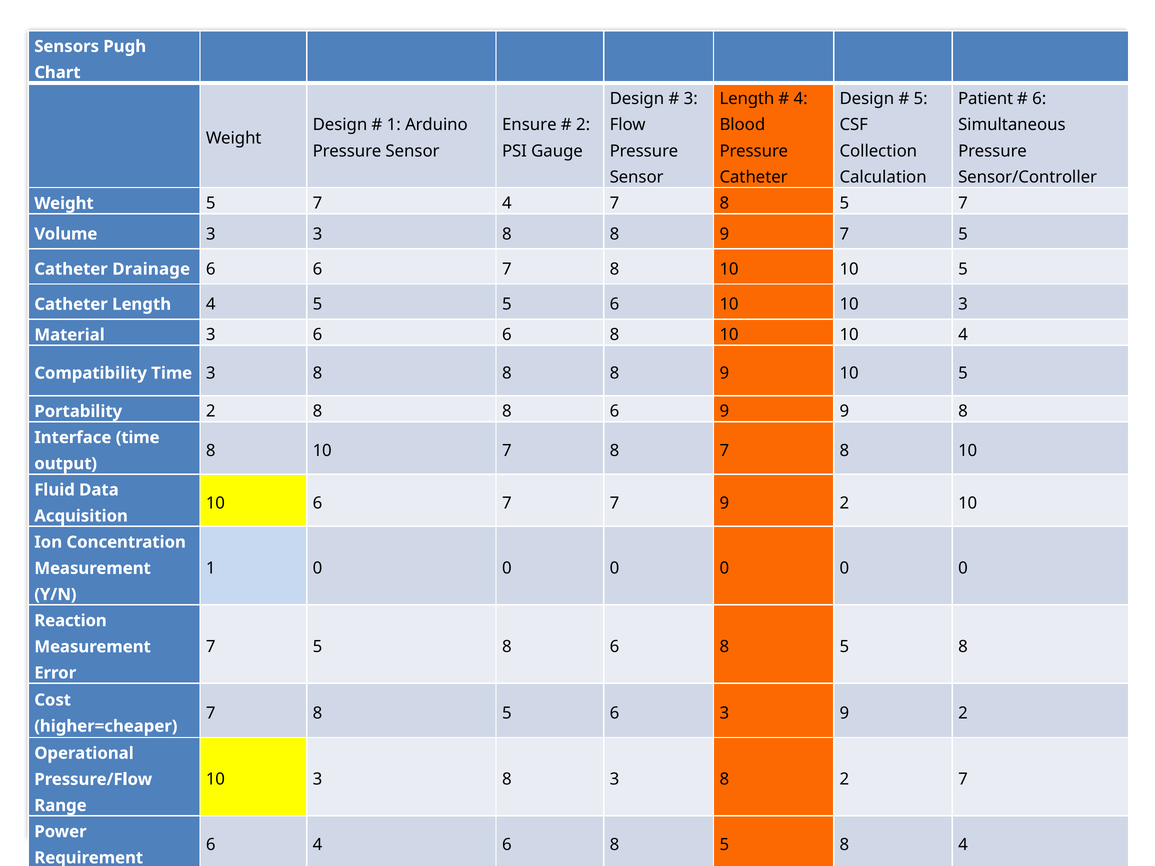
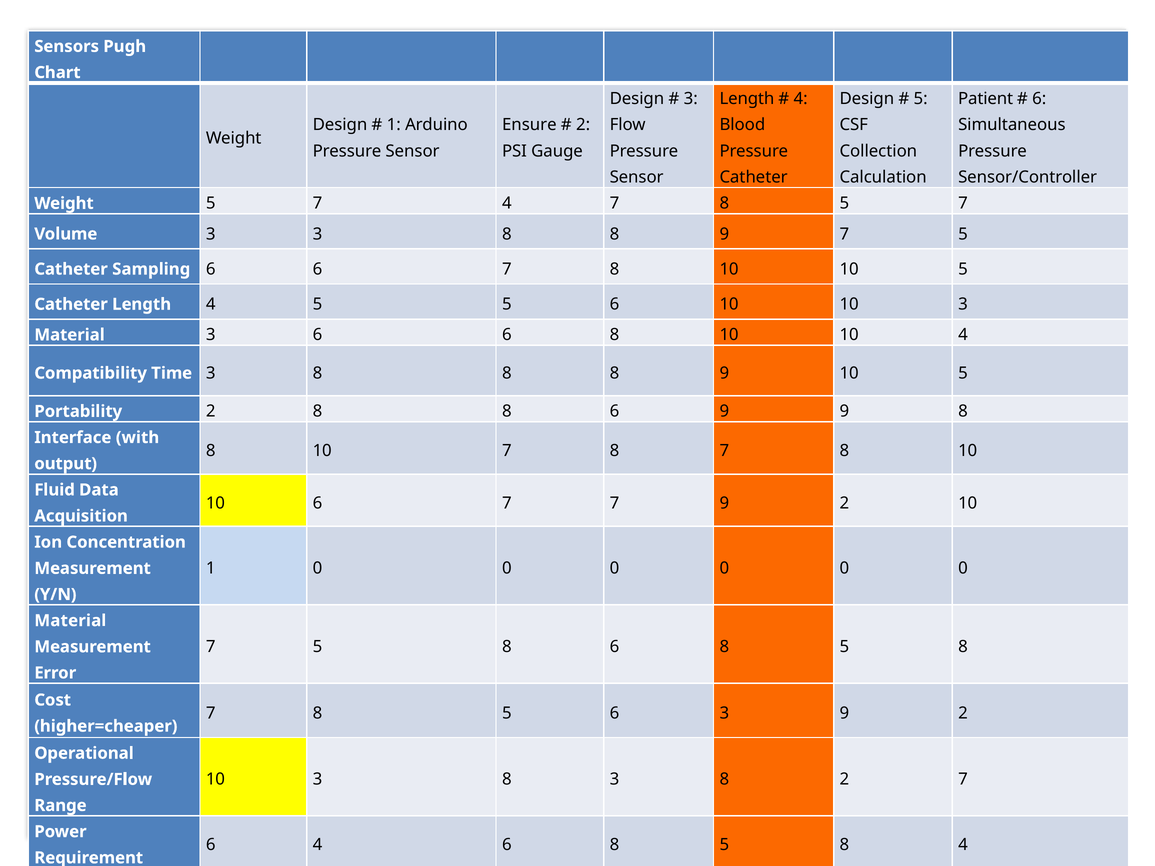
Drainage: Drainage -> Sampling (151, 269)
Interface time: time -> with (138, 438)
Reaction: Reaction -> Material (70, 621)
